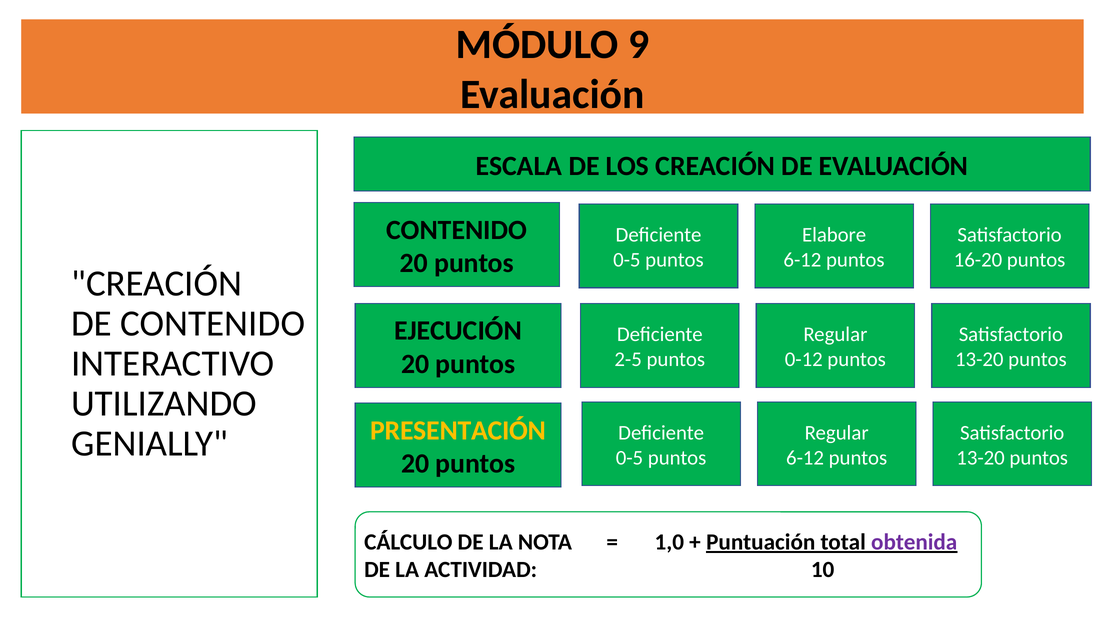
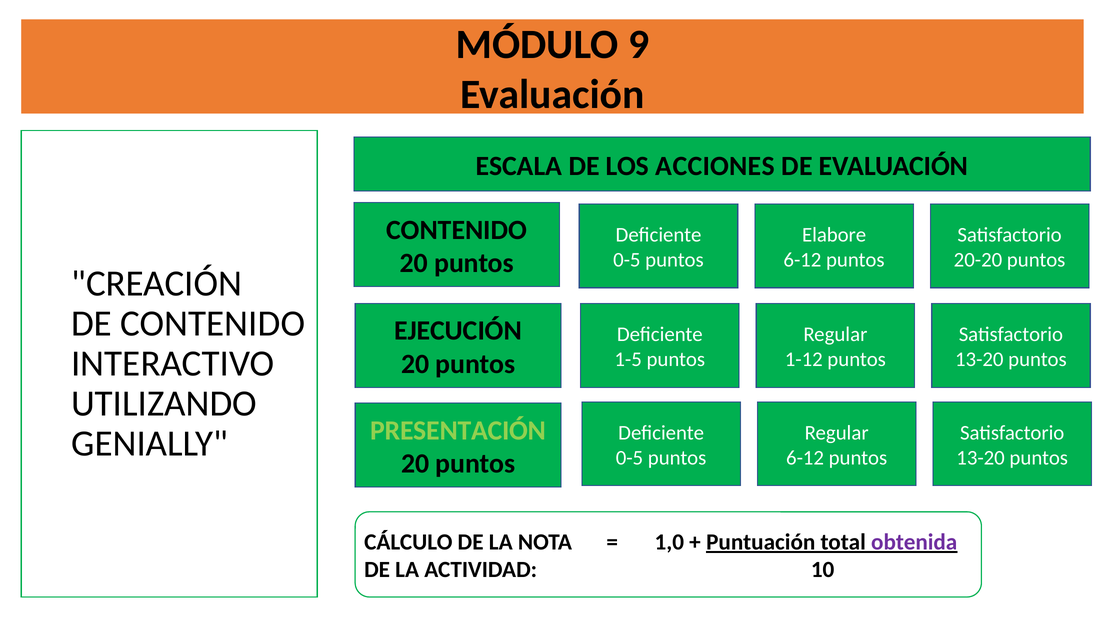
LOS CREACIÓN: CREACIÓN -> ACCIONES (715, 166)
16-20: 16-20 -> 20-20 (978, 260)
2-5: 2-5 -> 1-5 (628, 359)
0-12: 0-12 -> 1-12 (804, 359)
PRESENTACIÓN colour: yellow -> light green (458, 430)
